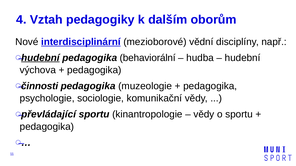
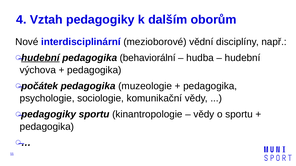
interdisciplinární underline: present -> none (81, 42)
činnosti: činnosti -> počátek (40, 86)
převládající: převládající -> pedagogiky (49, 115)
